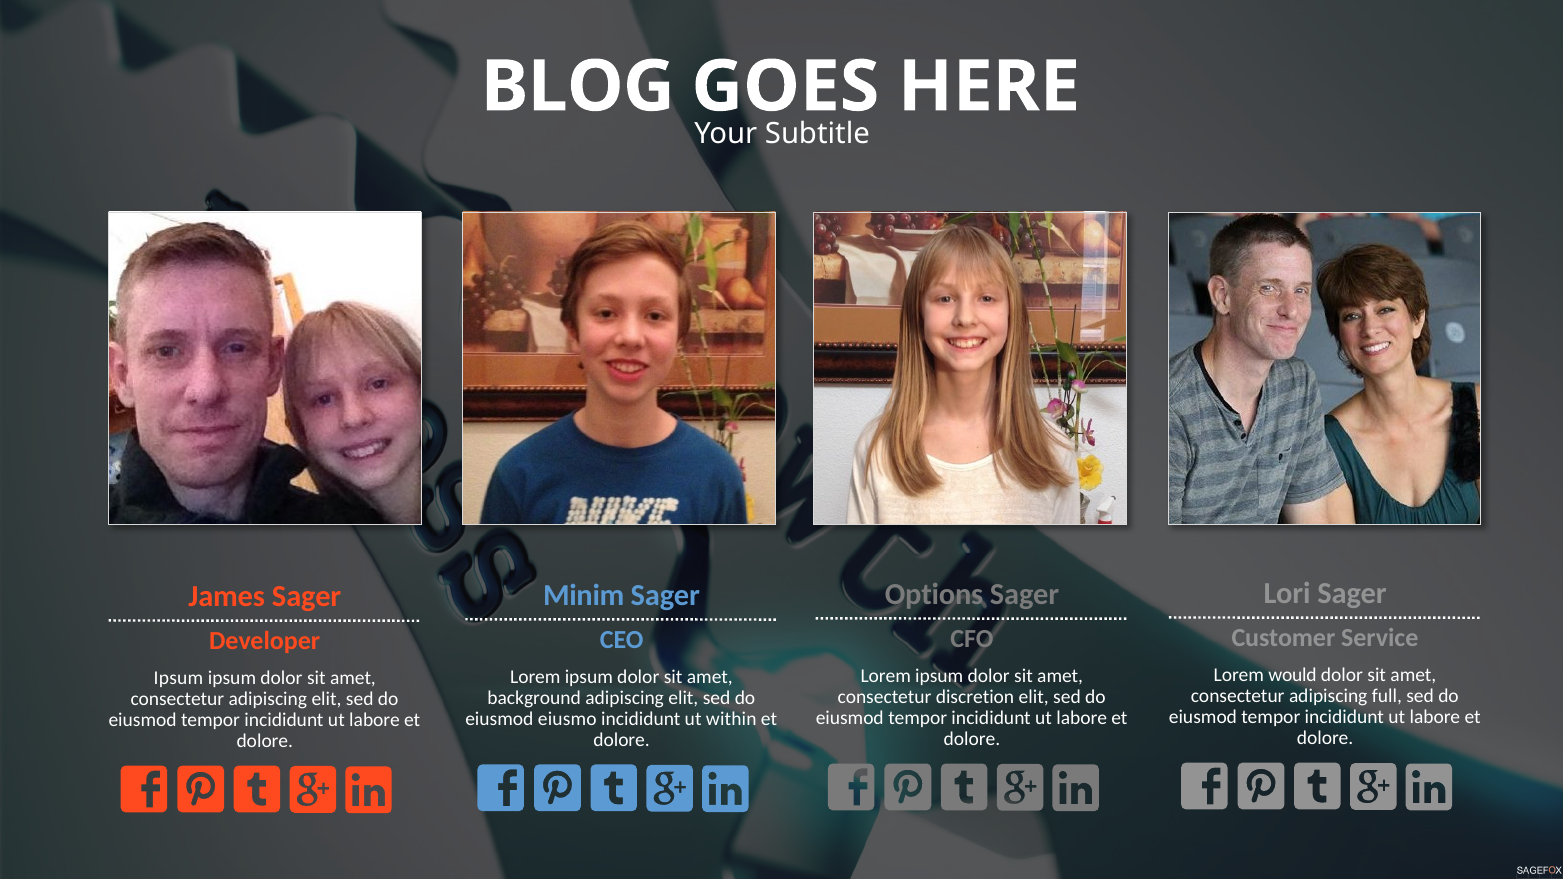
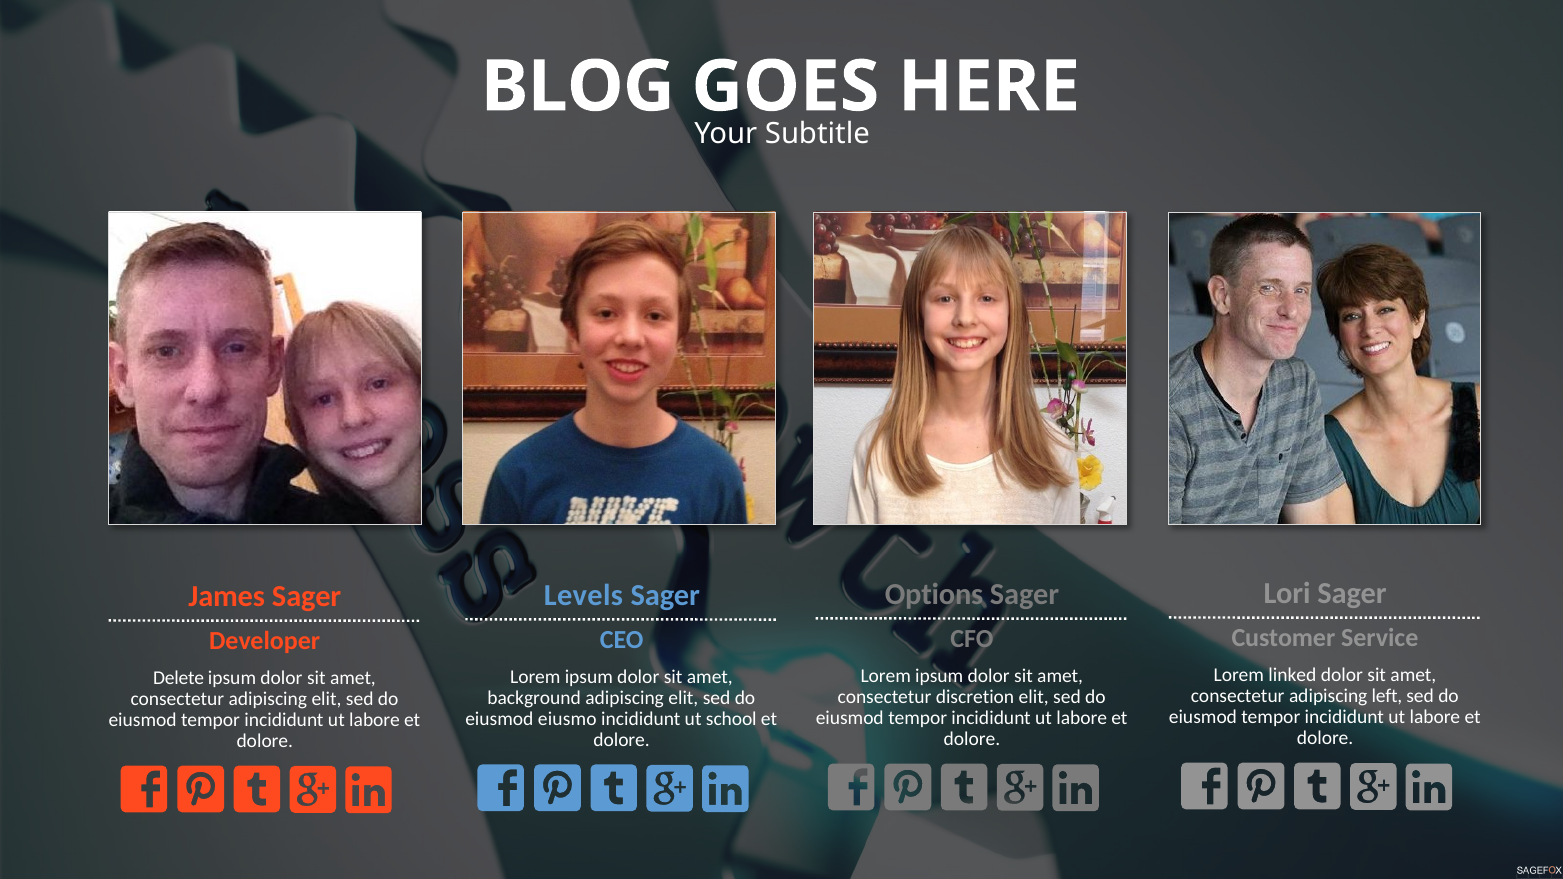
Minim: Minim -> Levels (583, 595)
would: would -> linked (1292, 675)
Ipsum: Ipsum -> Delete (179, 678)
full: full -> left (1387, 696)
within: within -> school (731, 719)
